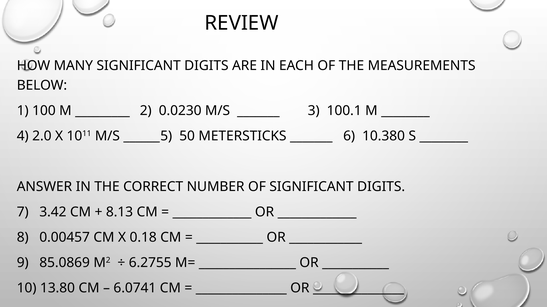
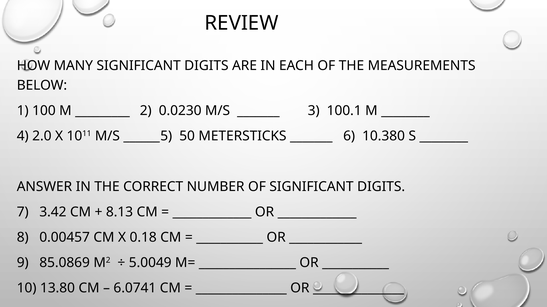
6.2755: 6.2755 -> 5.0049 (150, 263)
